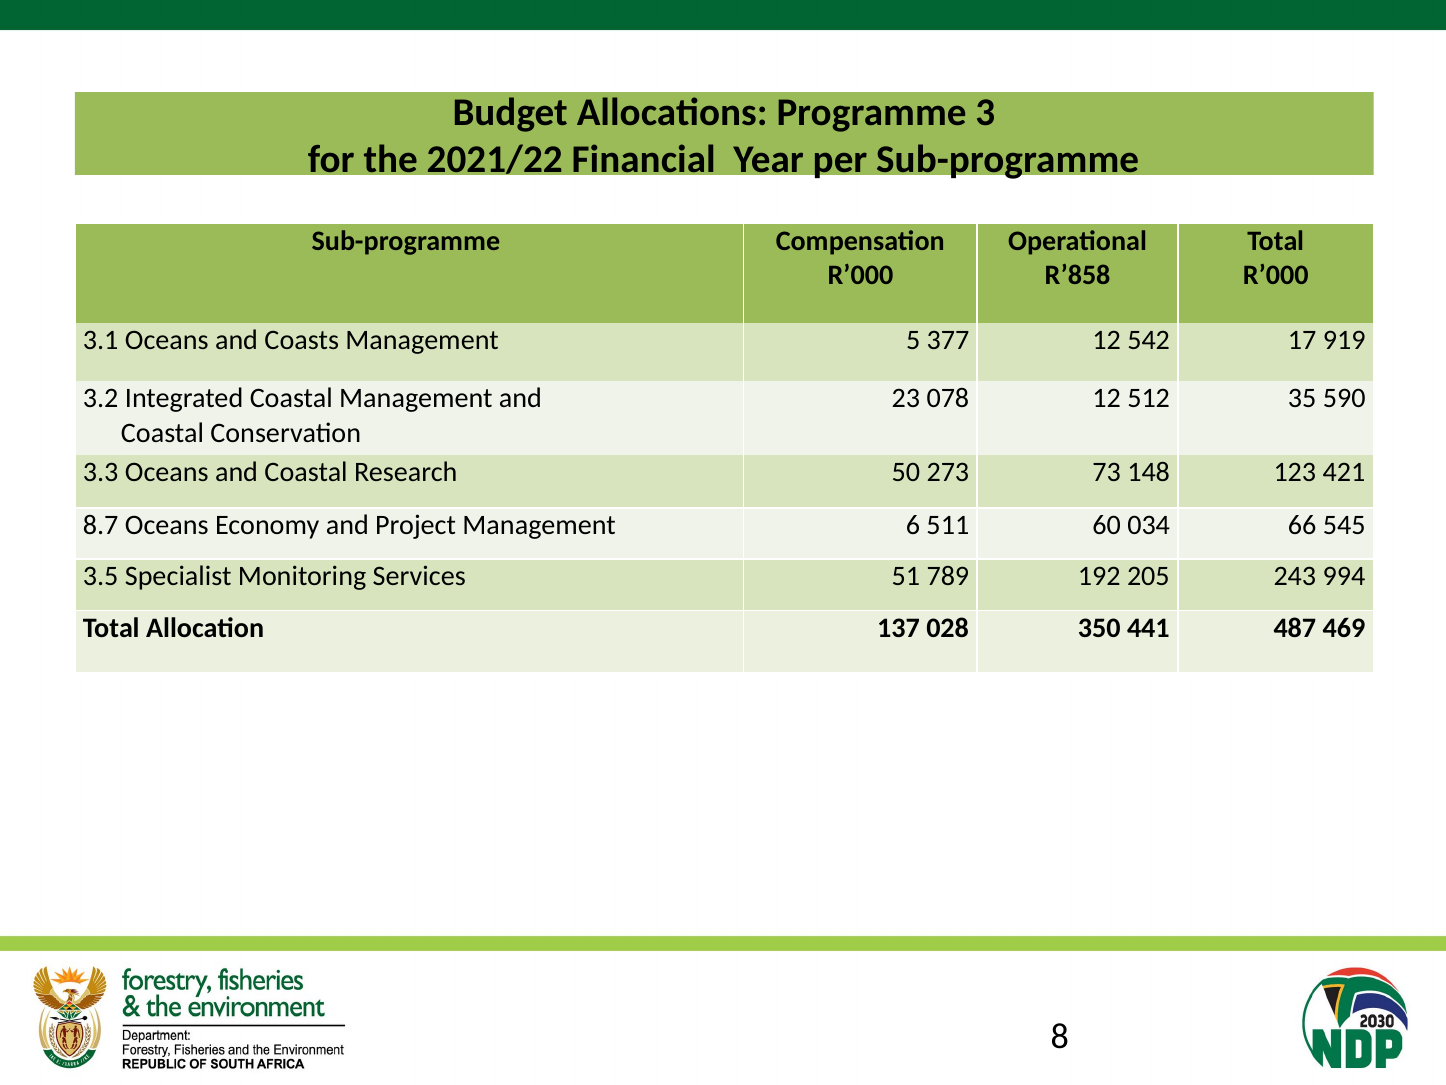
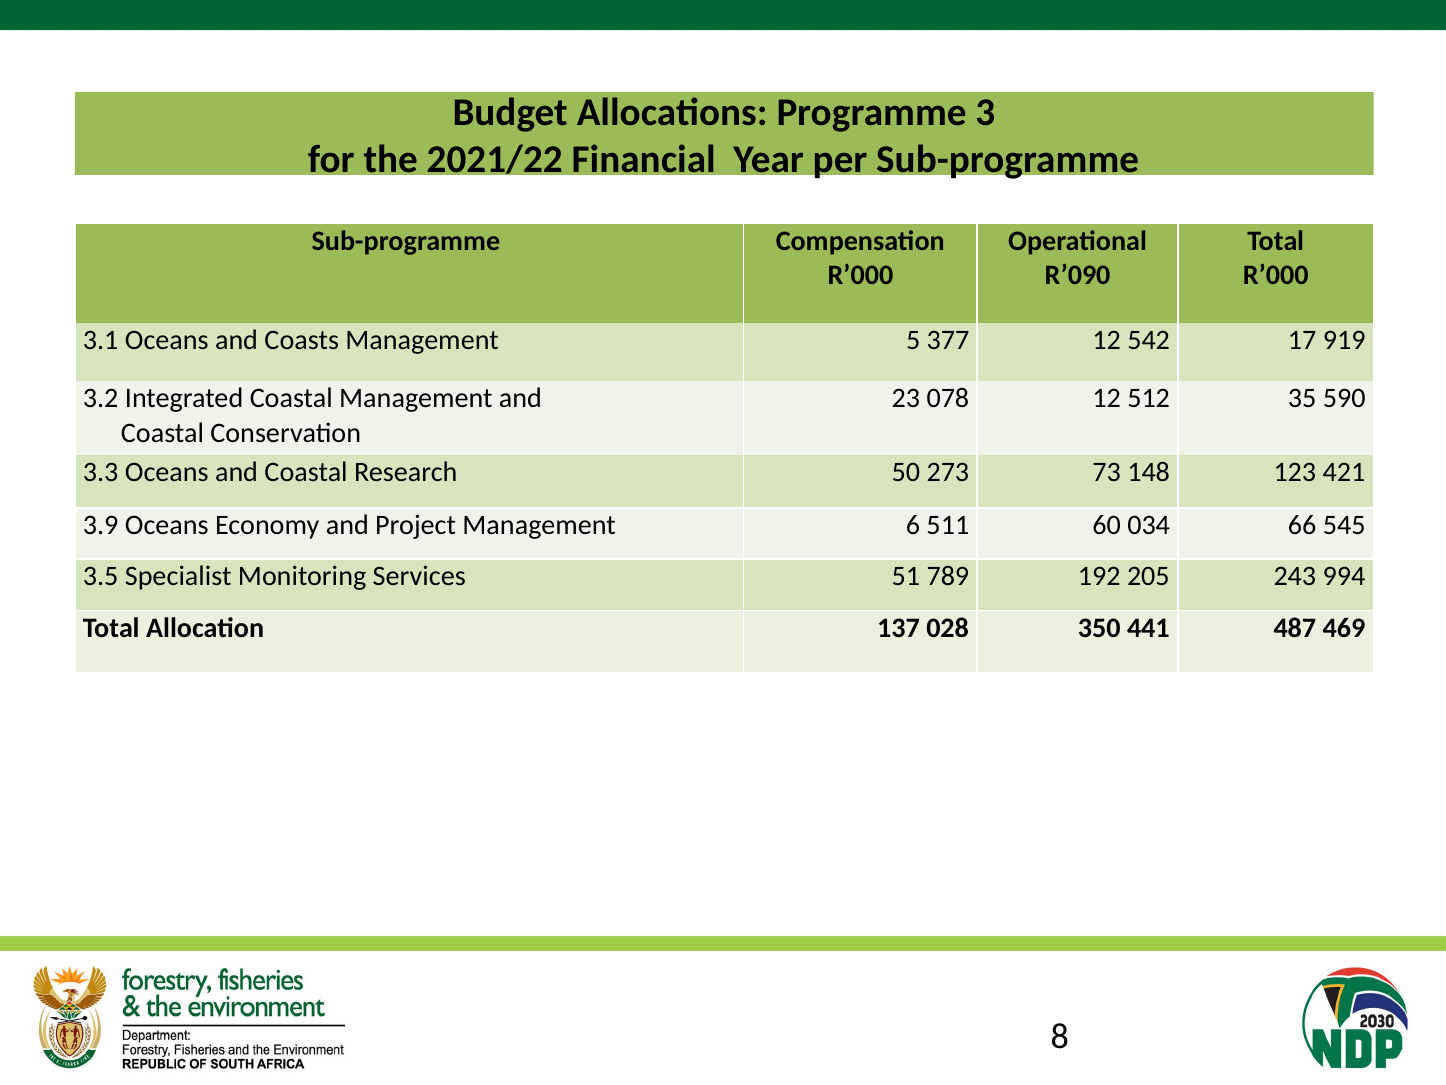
R’858: R’858 -> R’090 (1078, 275)
8.7: 8.7 -> 3.9 (101, 525)
